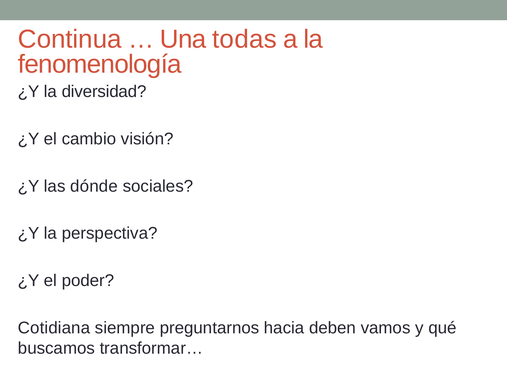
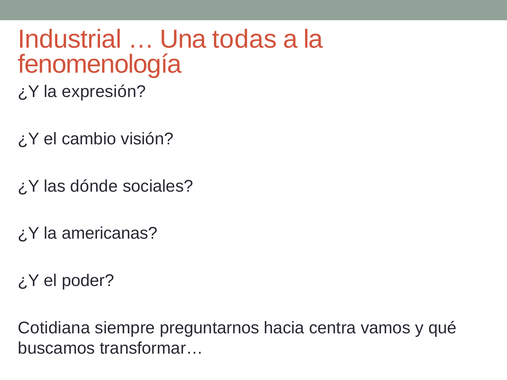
Continua: Continua -> Industrial (70, 39)
diversidad: diversidad -> expresión (104, 92)
perspectiva: perspectiva -> americanas (110, 234)
deben: deben -> centra (333, 328)
